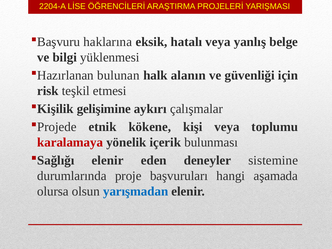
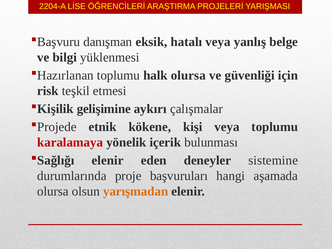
haklarına: haklarına -> danışman (108, 42)
bulunan: bulunan -> toplumu (118, 75)
halk alanın: alanın -> olursa (188, 75)
yarışmadan colour: blue -> orange (136, 191)
